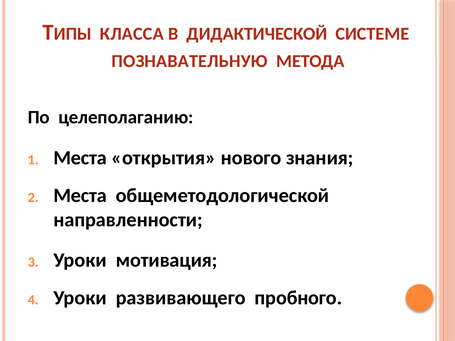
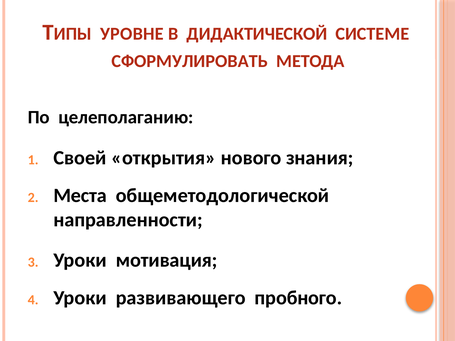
КЛАССА: КЛАССА -> УРОВНЕ (132, 34)
ПОЗНАВАТЕЛЬНУЮ: ПОЗНАВАТЕЛЬНУЮ -> СФОРМУЛИРОВАТЬ (190, 61)
Места: Места -> Своей (80, 158)
